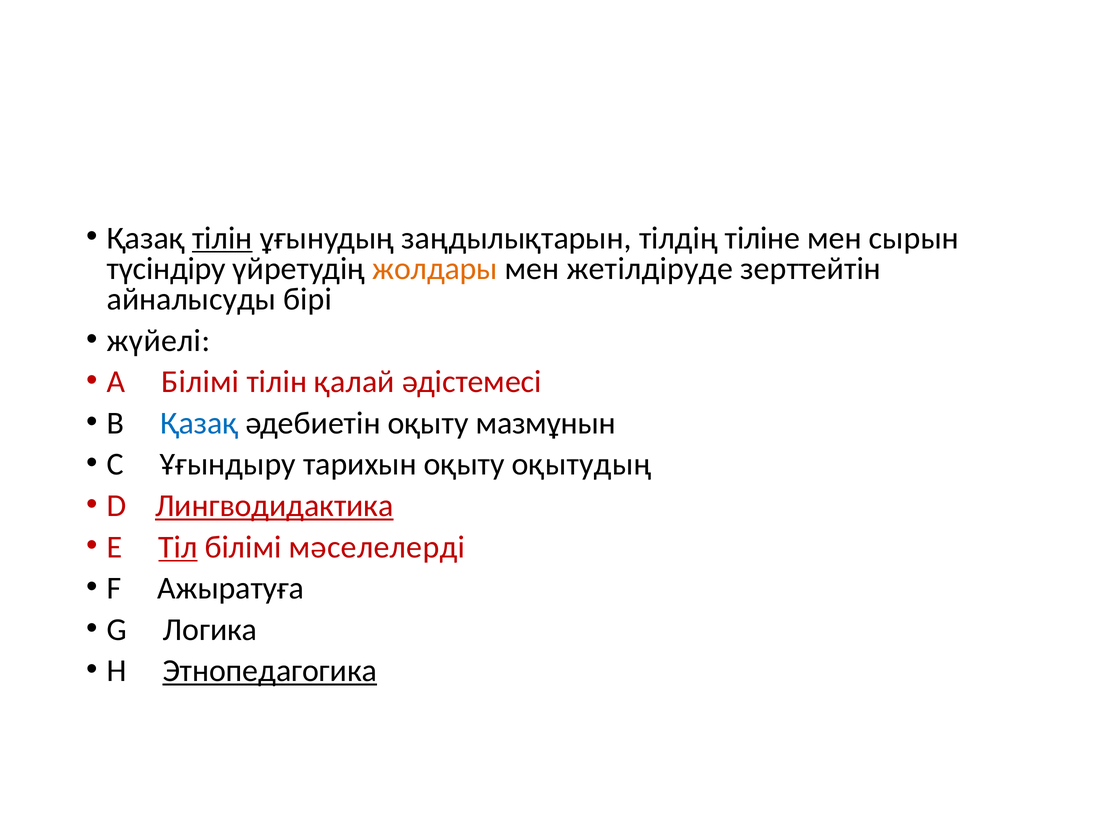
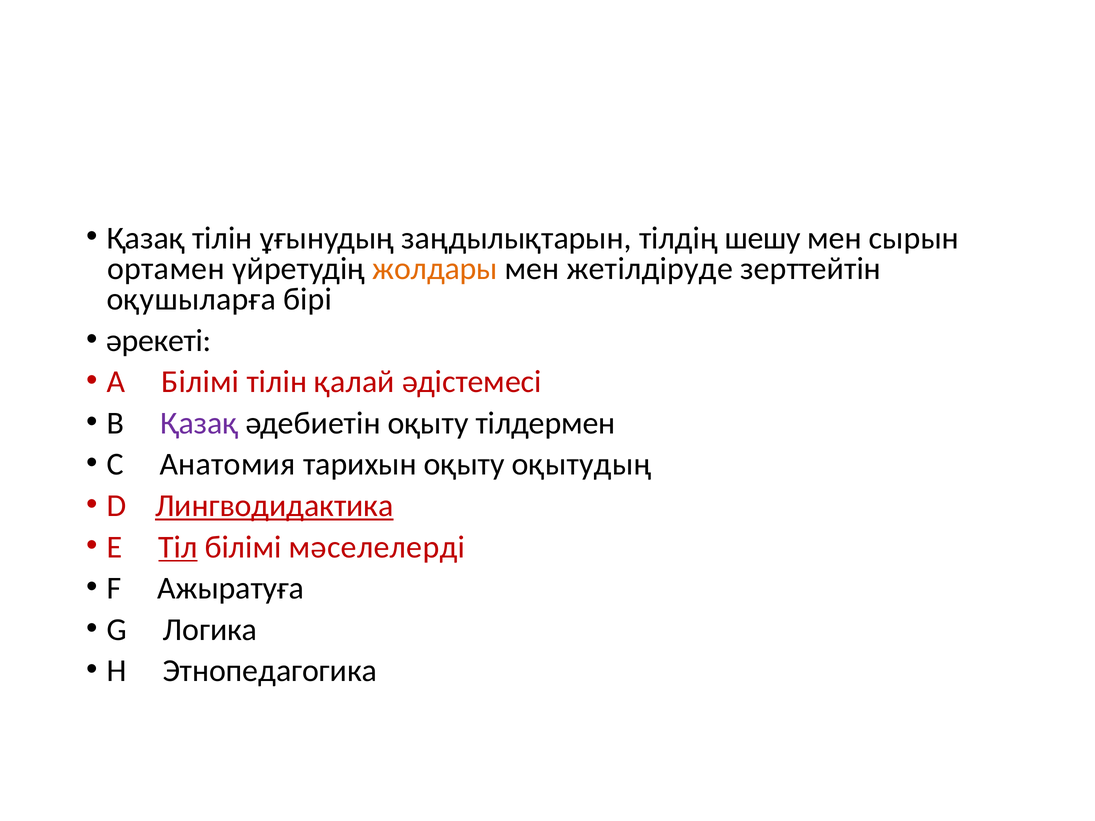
тілін underline: present -> none (222, 238)
тіліне: тіліне -> шешу (763, 238)
түсіндіру: түсіндіру -> ортамен (166, 269)
айналысуды: айналысуды -> оқушыларға (191, 299)
жүйелі: жүйелі -> әрекеті (159, 341)
Қазақ colour: blue -> purple (199, 423)
мазмұнын: мазмұнын -> тілдермен (546, 423)
Ұғындыру: Ұғындыру -> Анатомия (228, 465)
Этнопедагогика underline: present -> none (270, 671)
